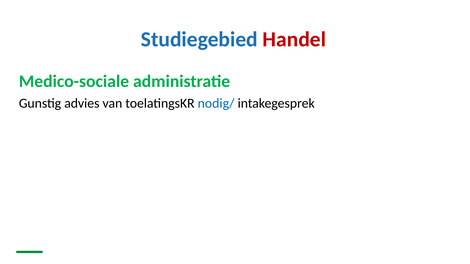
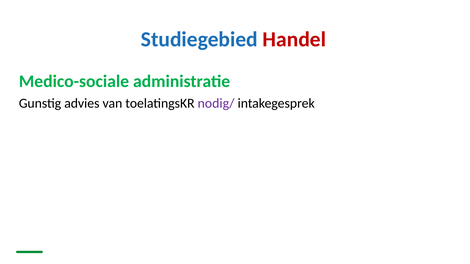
nodig/ colour: blue -> purple (216, 103)
